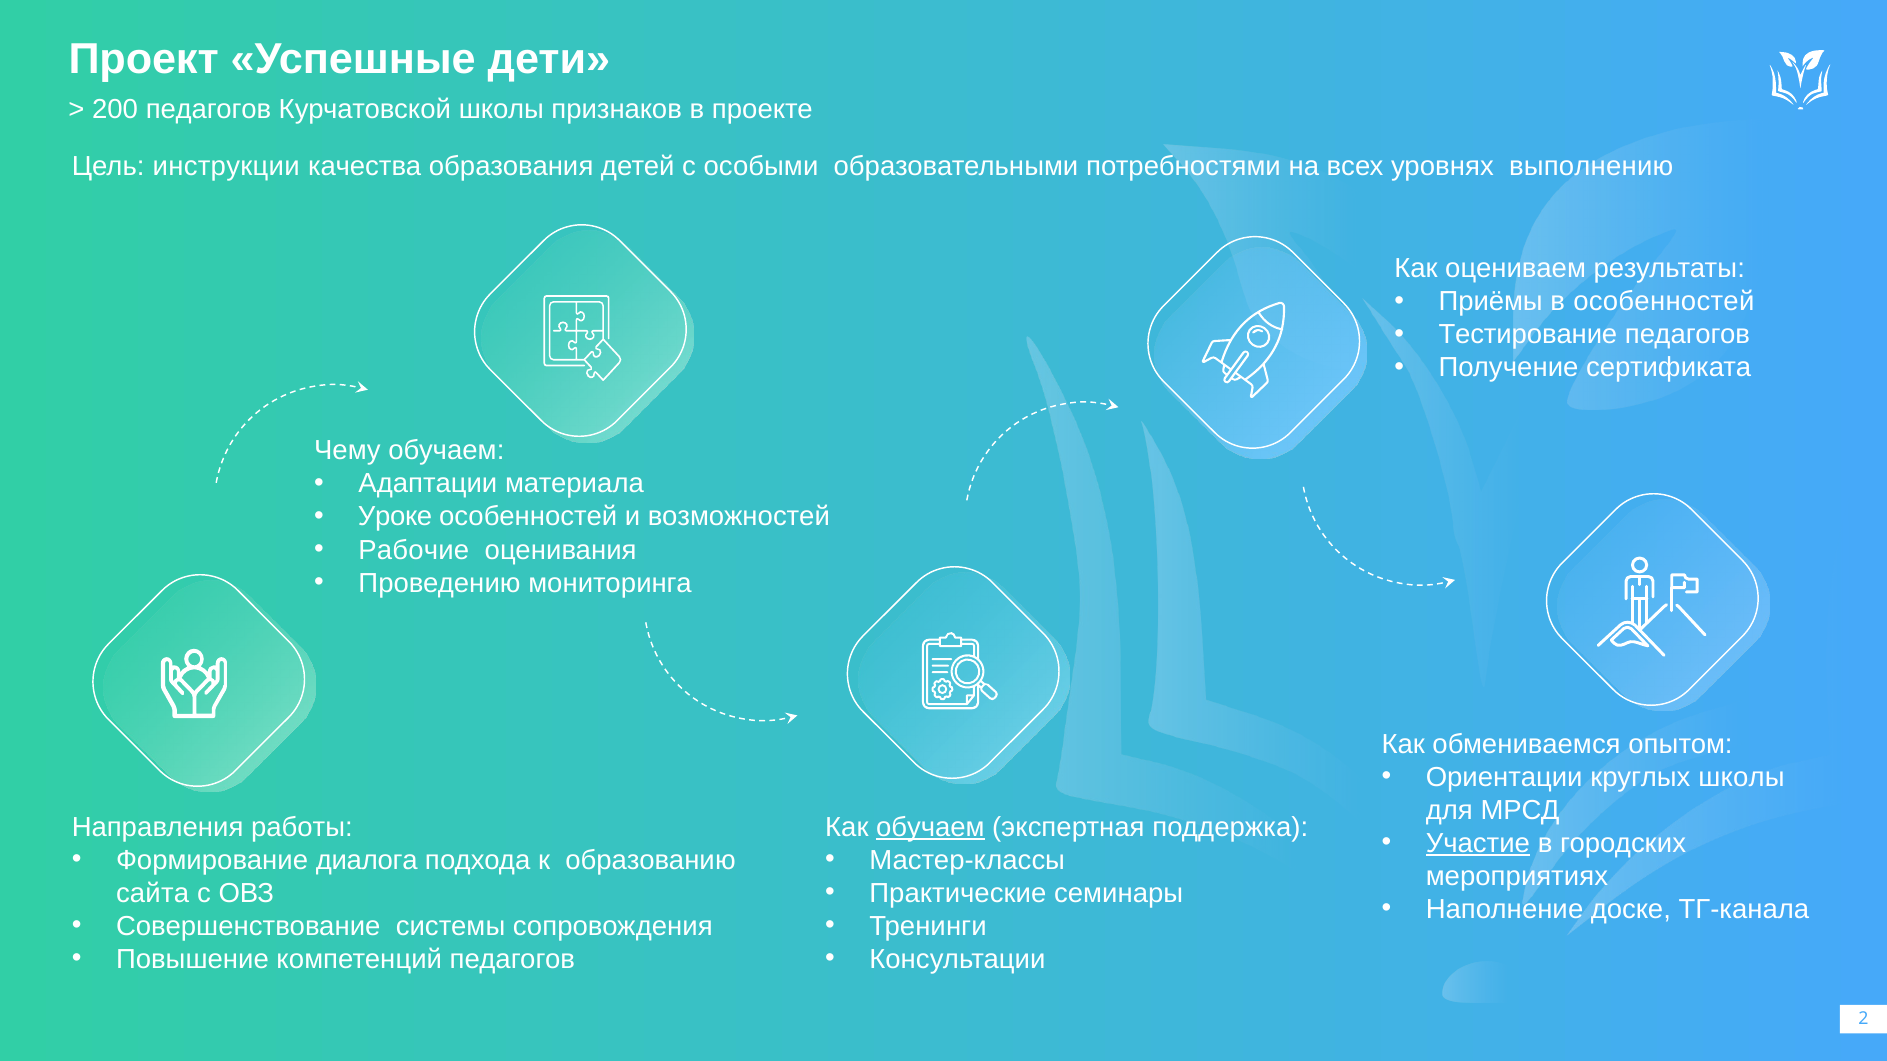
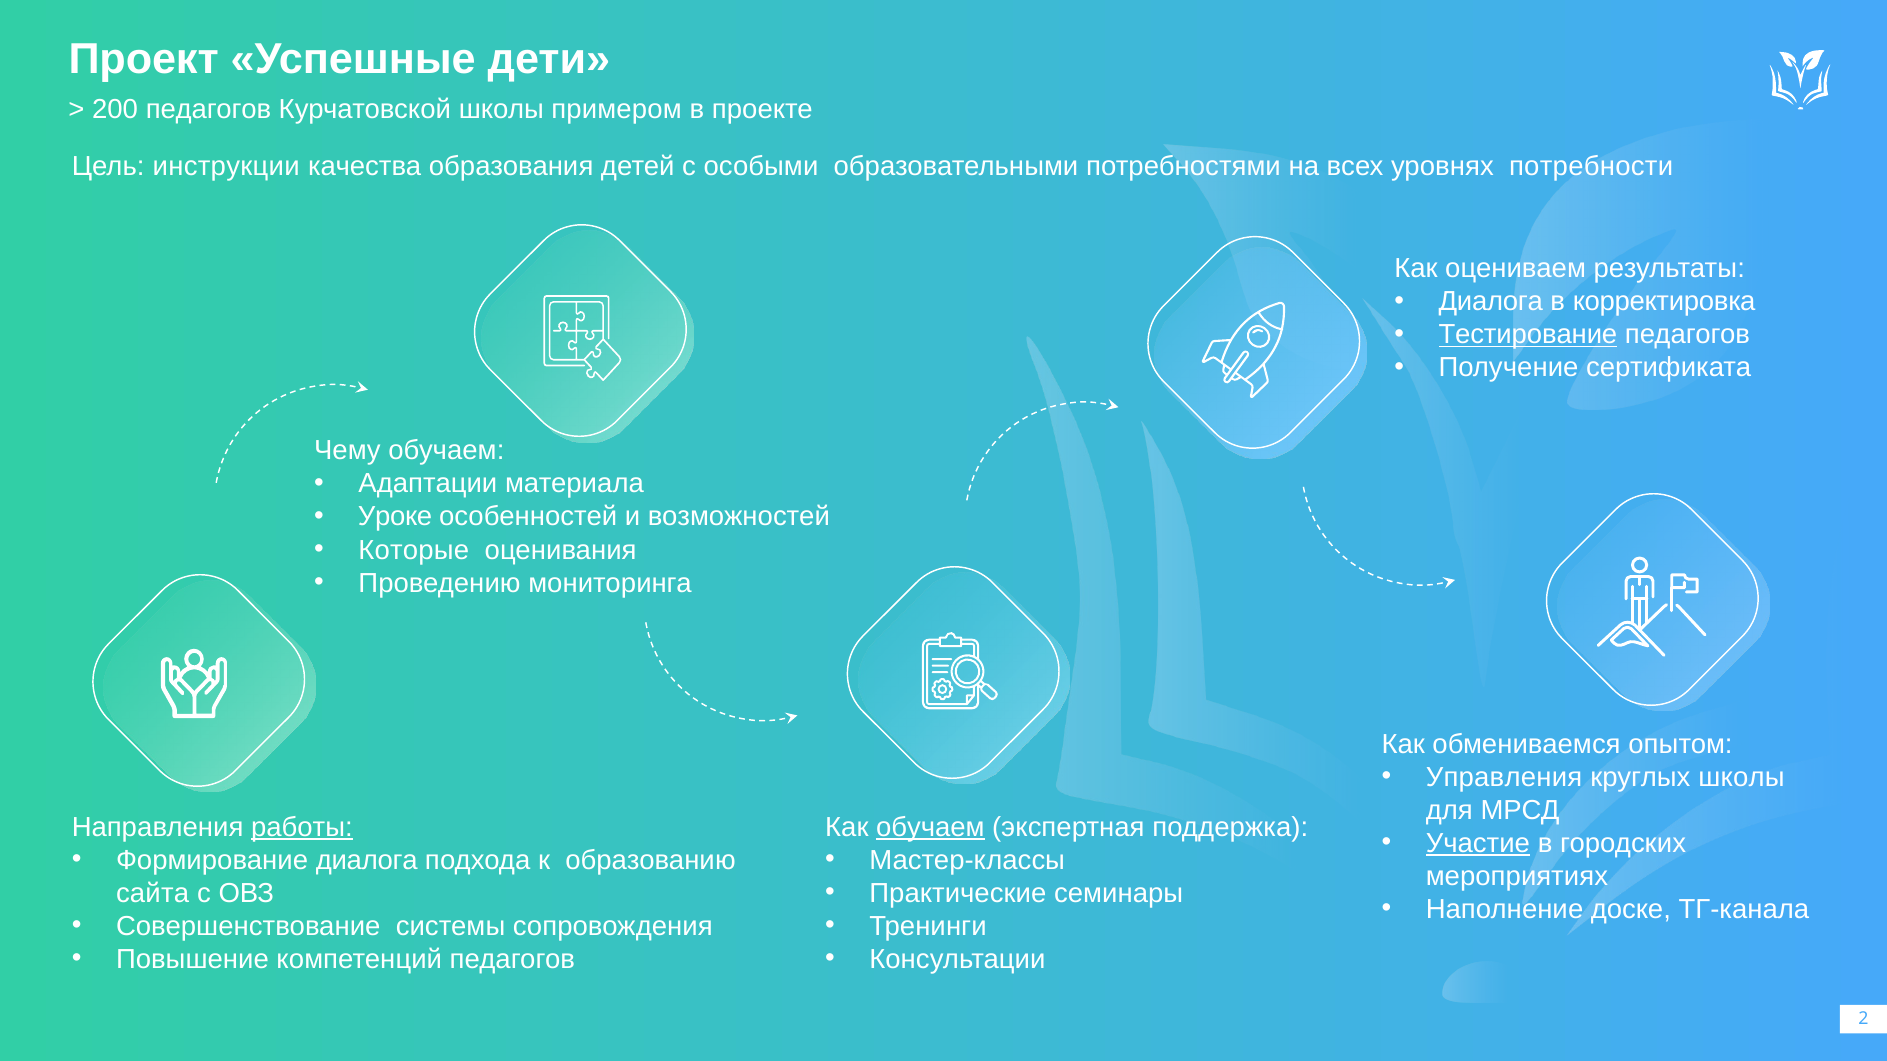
признаков: признаков -> примером (617, 110)
выполнению: выполнению -> потребности (1591, 166)
Приёмы: Приёмы -> Диалога (1491, 302)
в особенностей: особенностей -> корректировка (1664, 302)
Тестирование underline: none -> present (1528, 335)
Рабочие: Рабочие -> Которые (414, 550)
Ориентации: Ориентации -> Управления (1504, 777)
работы underline: none -> present (302, 827)
